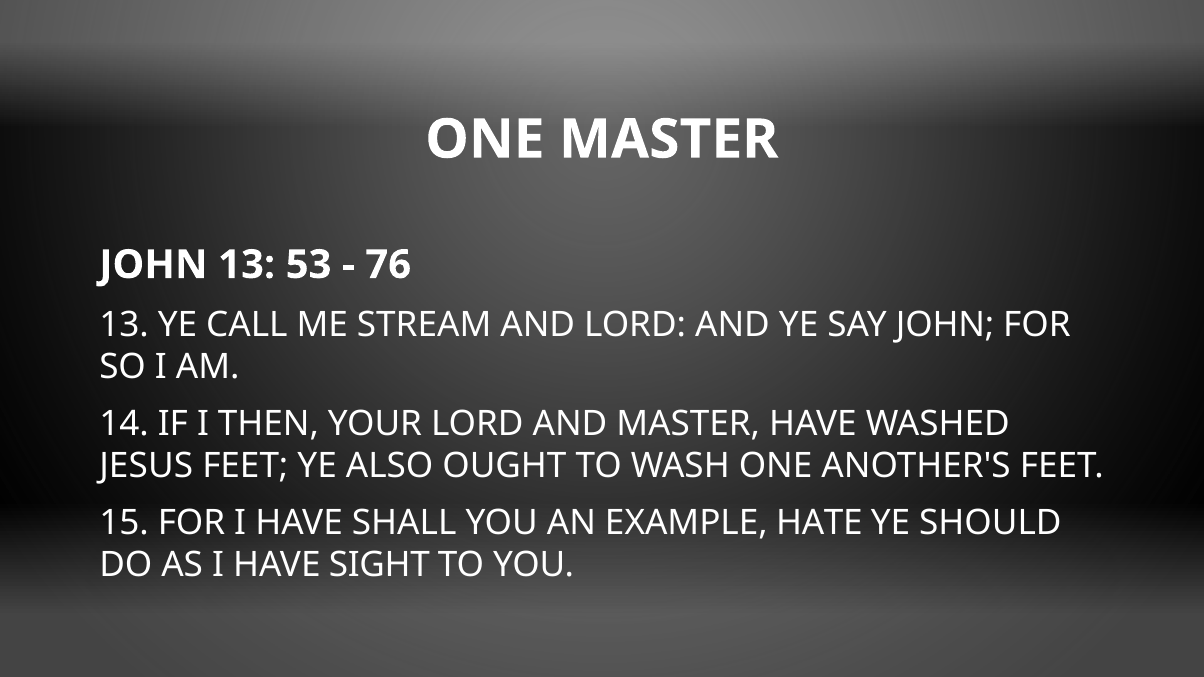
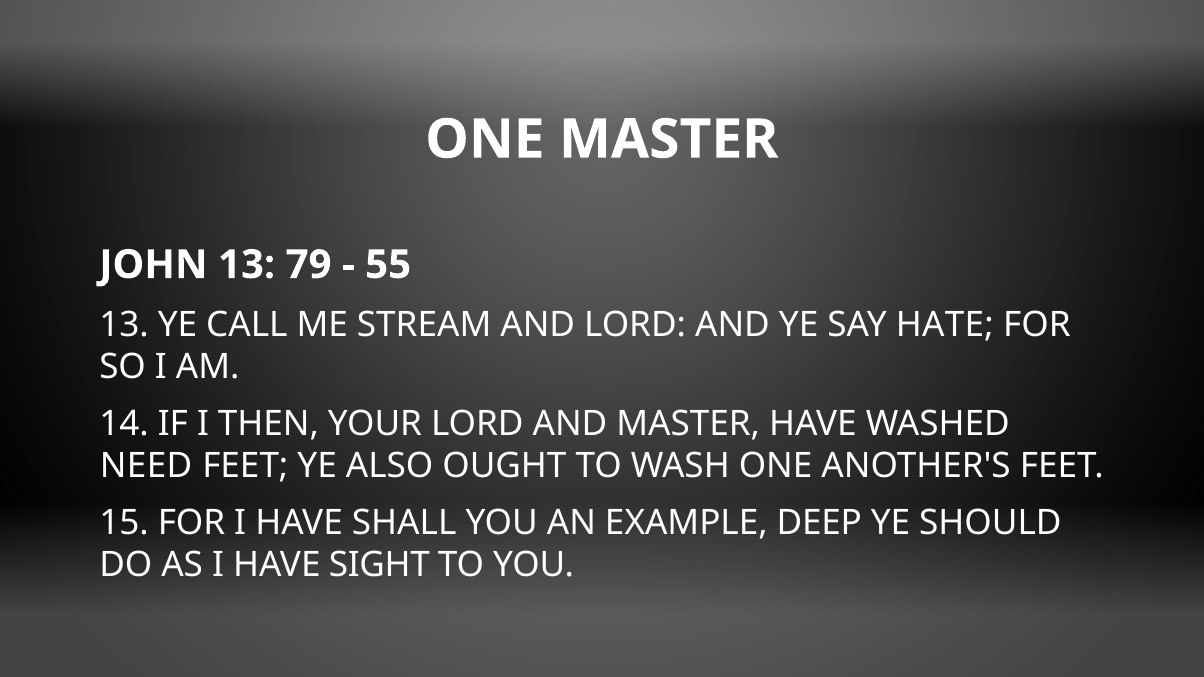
53: 53 -> 79 (309, 265)
76: 76 -> 55 (388, 265)
SAY JOHN: JOHN -> HATE (945, 325)
JESUS: JESUS -> NEED (146, 466)
HATE: HATE -> DEEP (819, 523)
